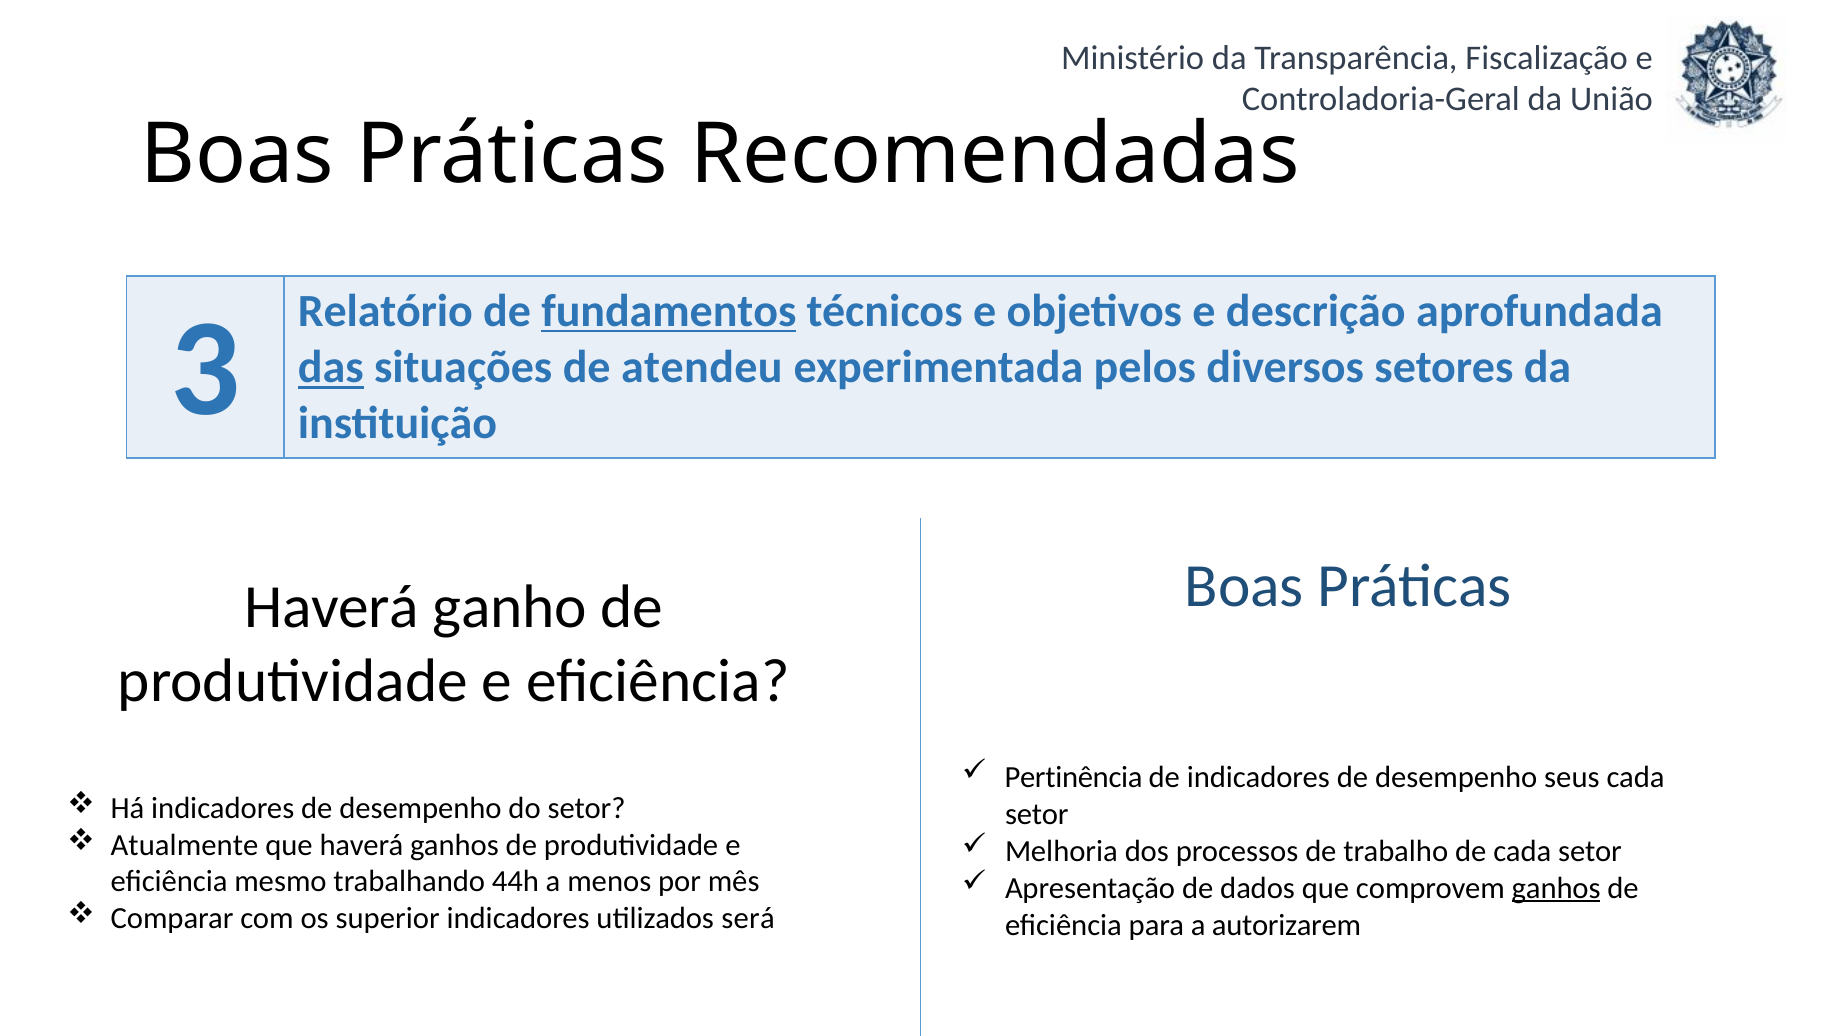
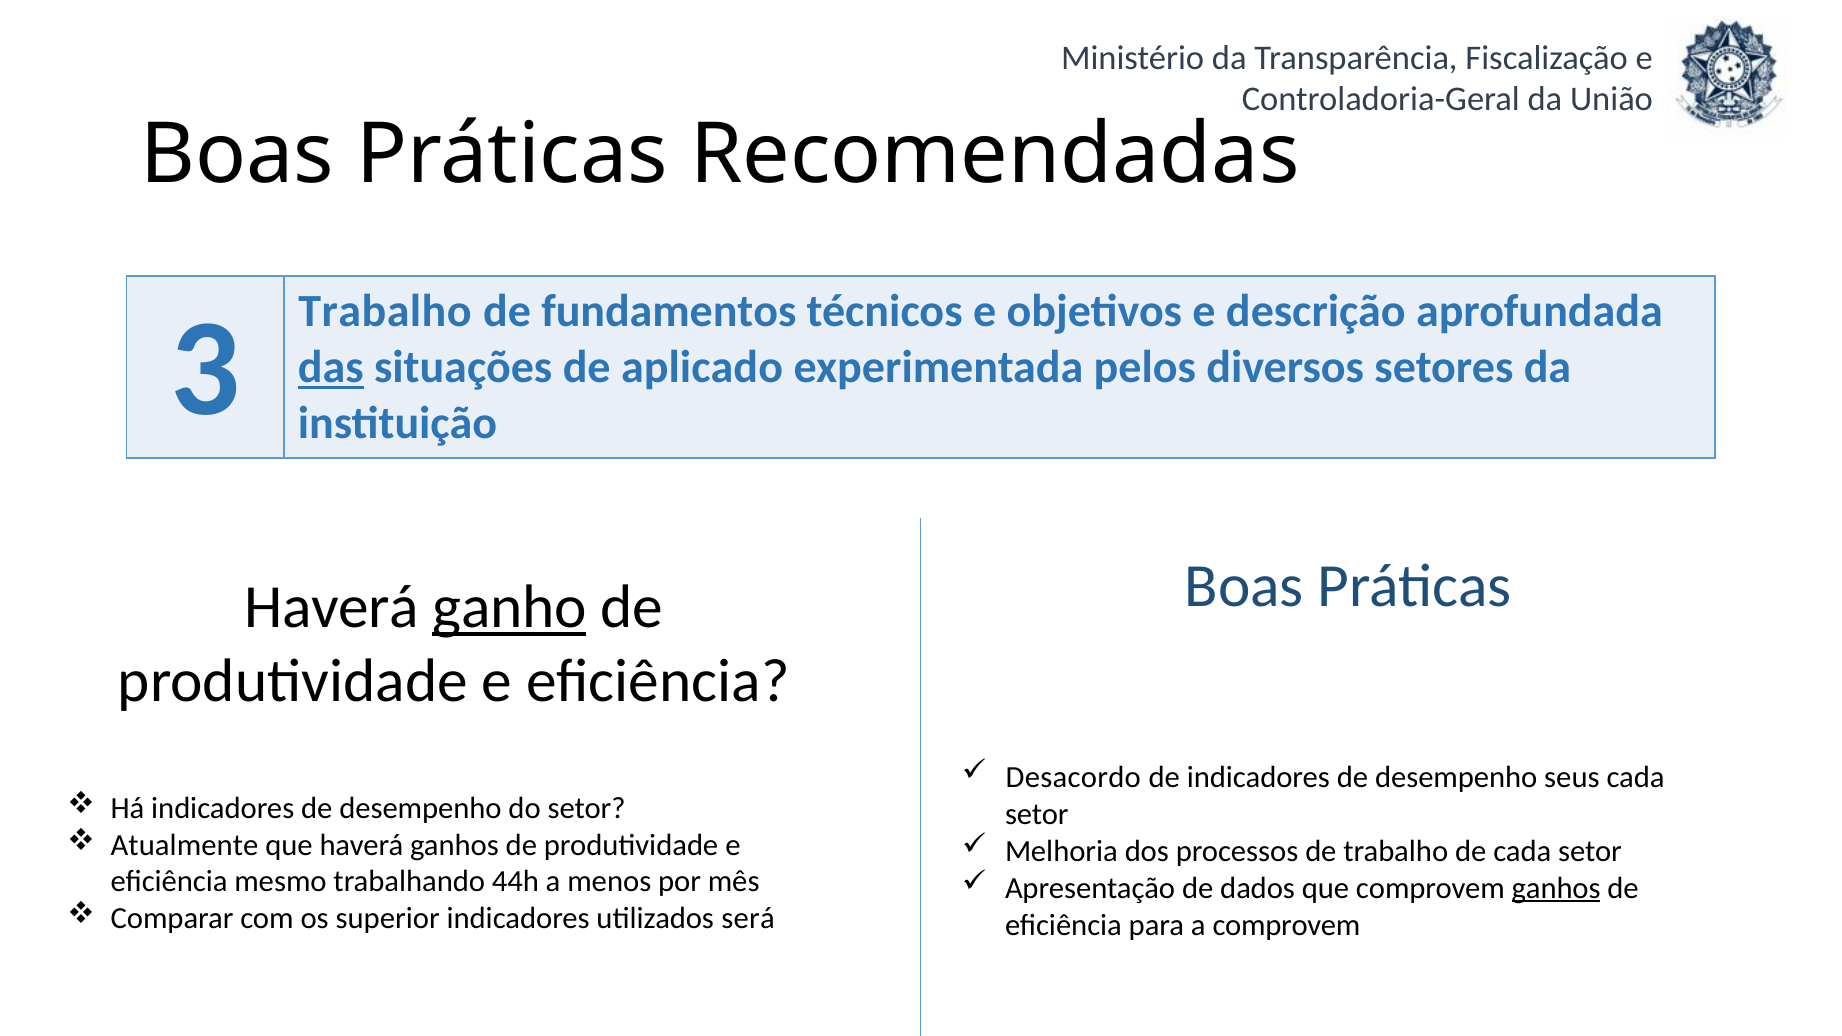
3 Relatório: Relatório -> Trabalho (385, 311)
fundamentos underline: present -> none (669, 311)
atendeu: atendeu -> aplicado (702, 367)
ganho underline: none -> present (510, 608)
Pertinência: Pertinência -> Desacordo (1073, 778)
a autorizarem: autorizarem -> comprovem (1286, 925)
